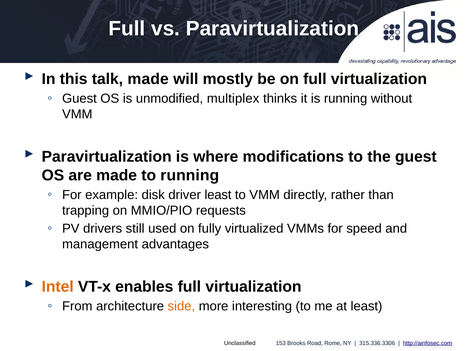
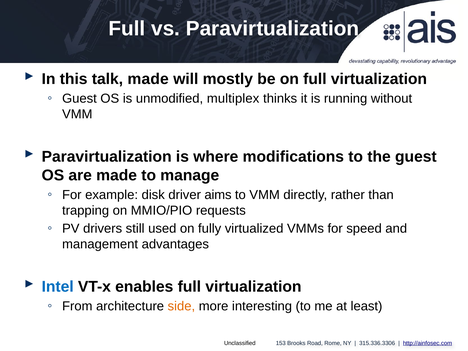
to running: running -> manage (190, 175)
driver least: least -> aims (218, 195)
Intel colour: orange -> blue (58, 287)
